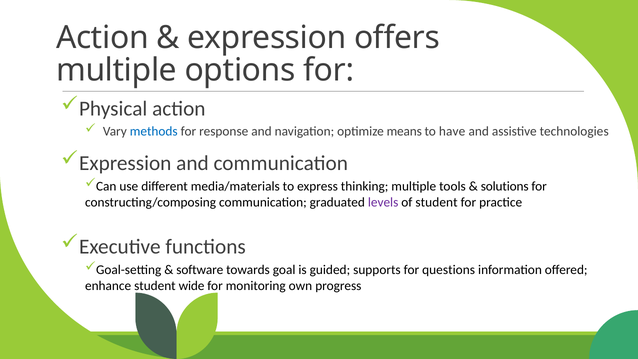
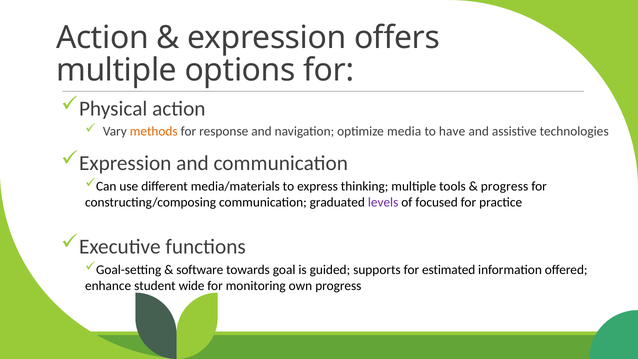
methods colour: blue -> orange (154, 131)
means: means -> media (404, 131)
solutions: solutions -> progress (505, 186)
of student: student -> focused (437, 202)
questions: questions -> estimated (449, 270)
